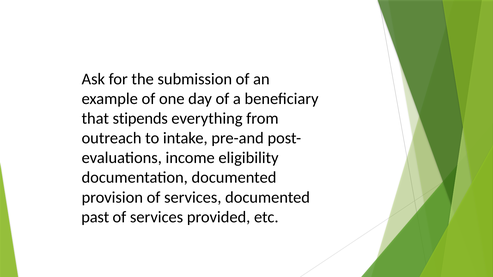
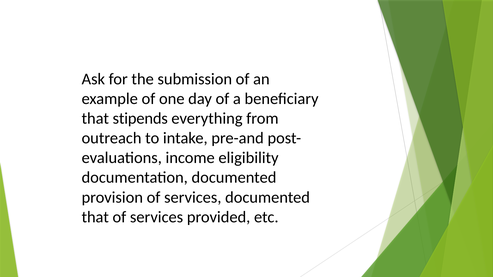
past: past -> that (95, 217)
